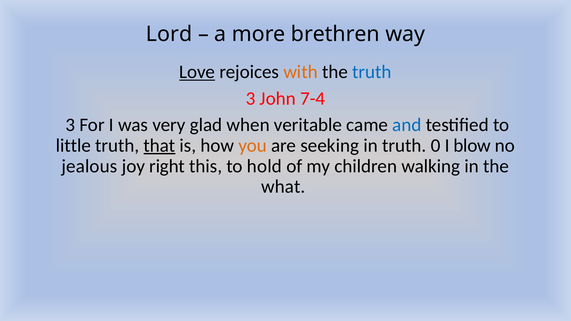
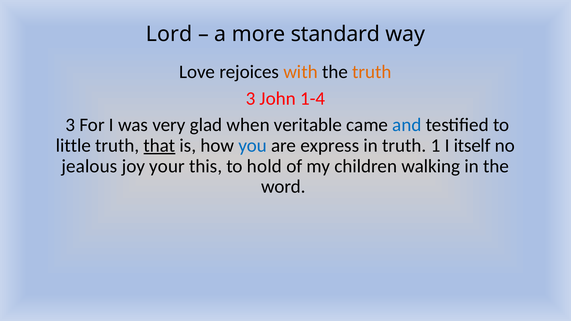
brethren: brethren -> standard (335, 34)
Love underline: present -> none (197, 72)
truth colour: blue -> orange (372, 72)
7-4: 7-4 -> 1-4 (313, 99)
you colour: orange -> blue (253, 146)
seeking: seeking -> express (330, 146)
0: 0 -> 1 (436, 146)
blow: blow -> itself (472, 146)
right: right -> your (167, 166)
what: what -> word (283, 187)
